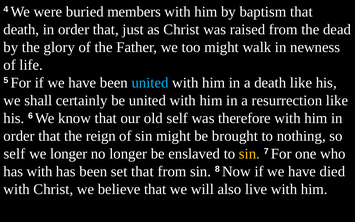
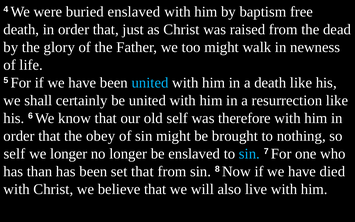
buried members: members -> enslaved (134, 12)
baptism that: that -> free (302, 12)
reign: reign -> obey (101, 136)
sin colour: yellow -> light blue (249, 154)
has with: with -> than (40, 171)
